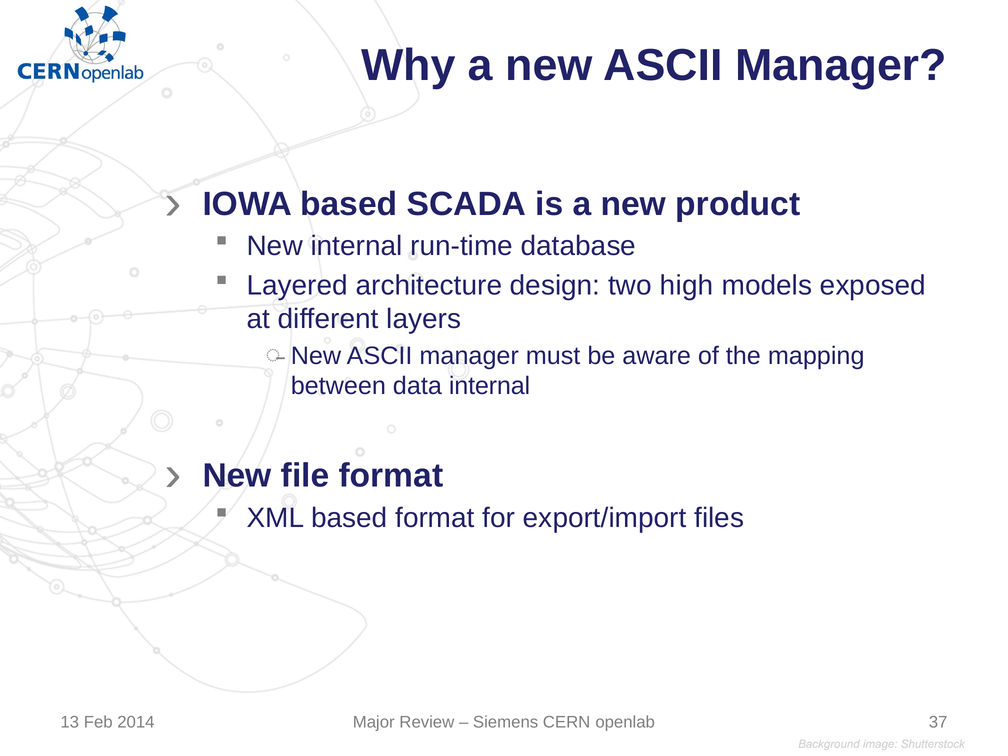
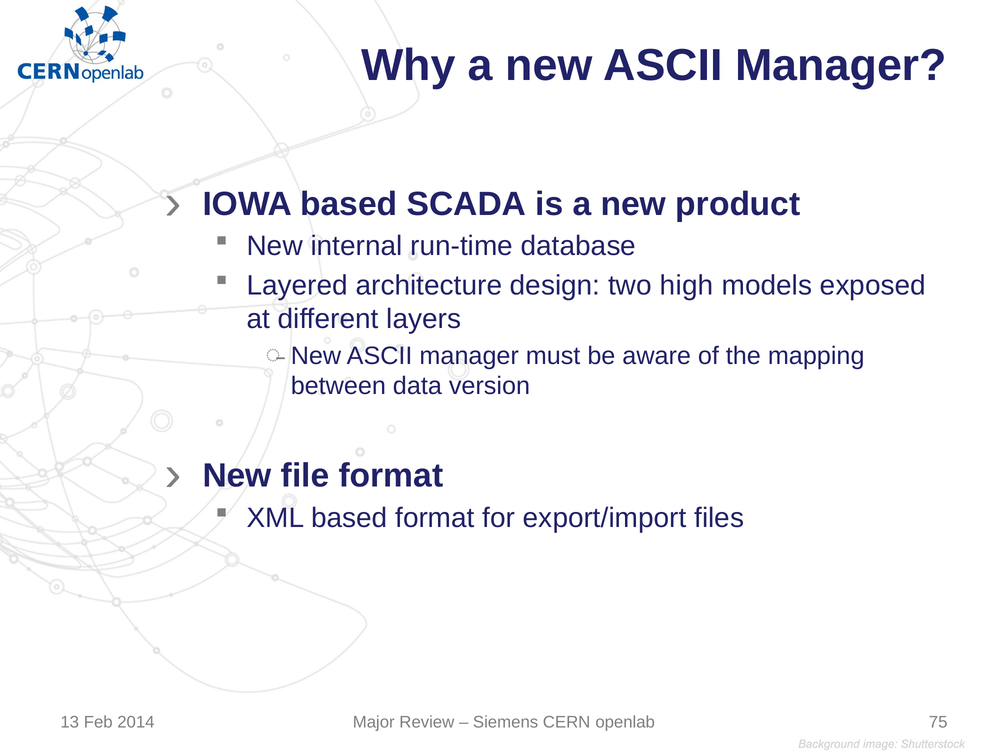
data internal: internal -> version (489, 386)
37: 37 -> 75 (938, 722)
